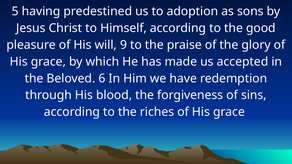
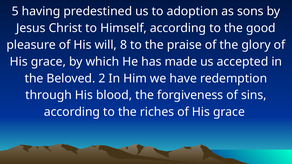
9: 9 -> 8 (123, 45)
6: 6 -> 2 (102, 79)
